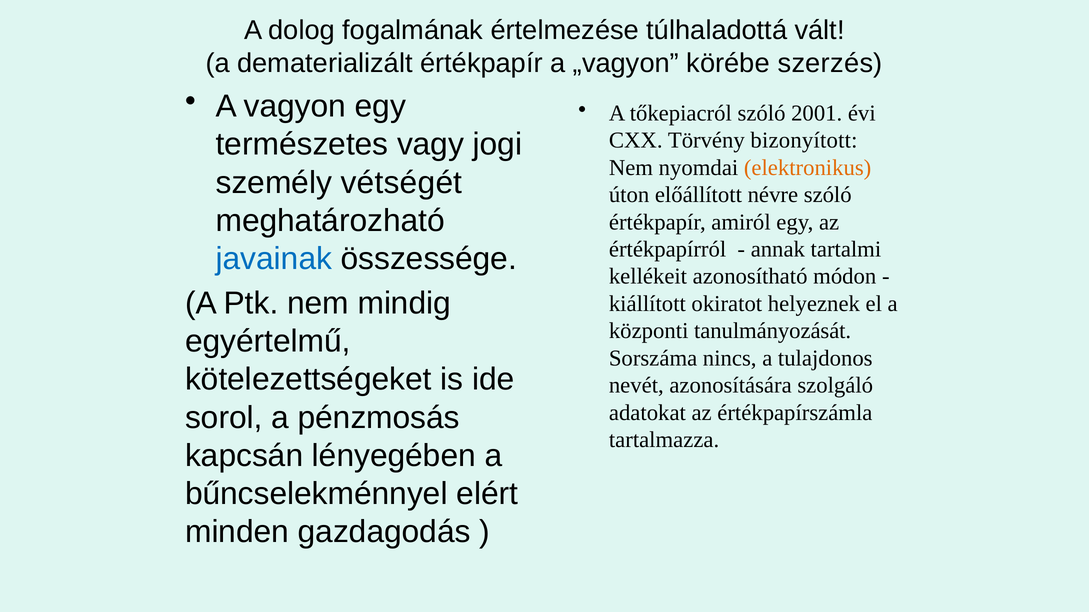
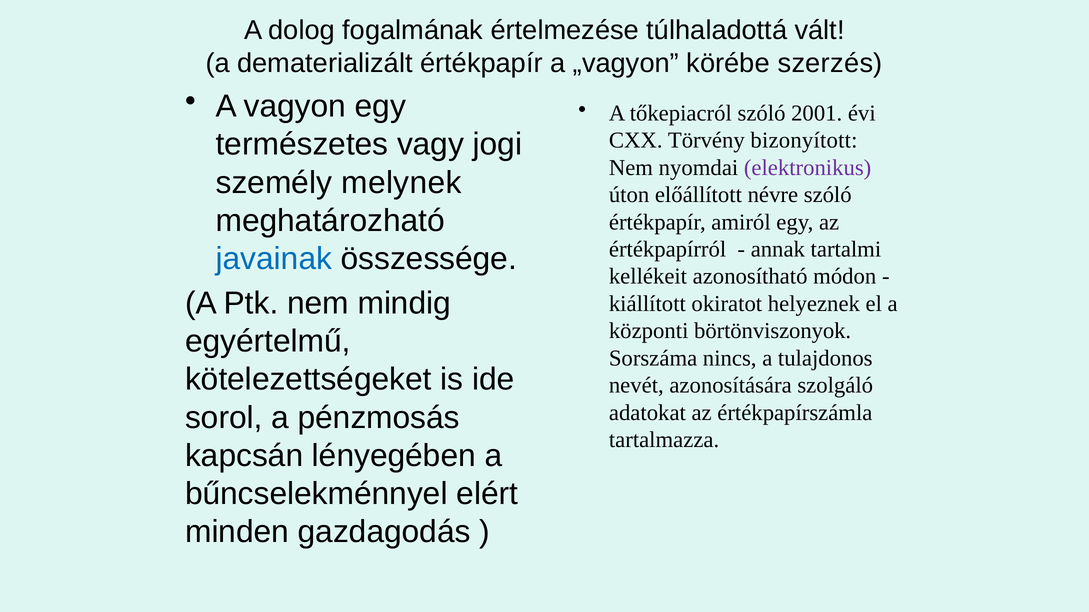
elektronikus colour: orange -> purple (808, 168)
vétségét: vétségét -> melynek (401, 183)
tanulmányozását: tanulmányozását -> börtönviszonyok (773, 331)
